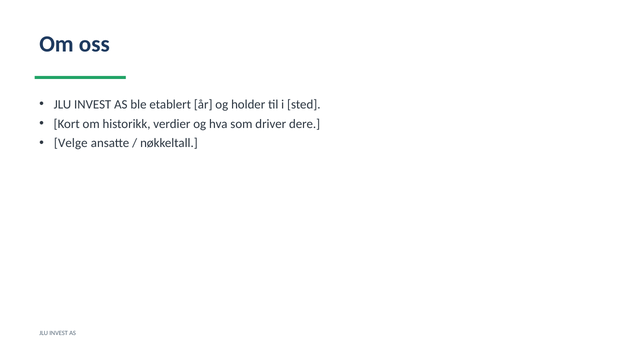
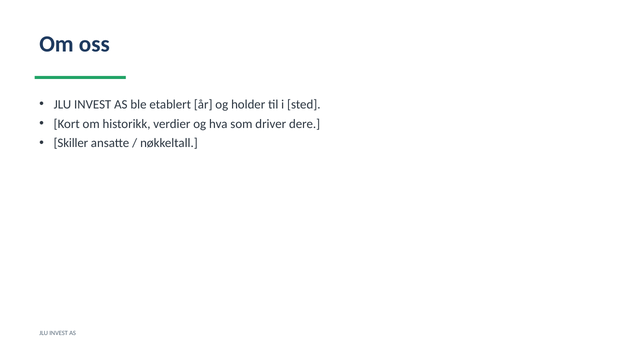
Velge: Velge -> Skiller (71, 143)
